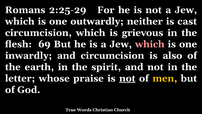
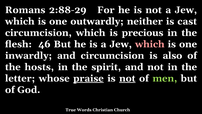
2:25-29: 2:25-29 -> 2:88-29 (68, 10)
grievous: grievous -> precious (143, 33)
69: 69 -> 46 (44, 44)
earth: earth -> hosts (39, 67)
praise underline: none -> present (88, 78)
men colour: yellow -> light green (165, 78)
